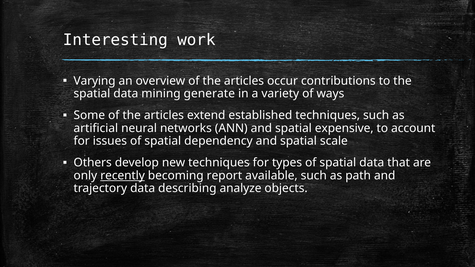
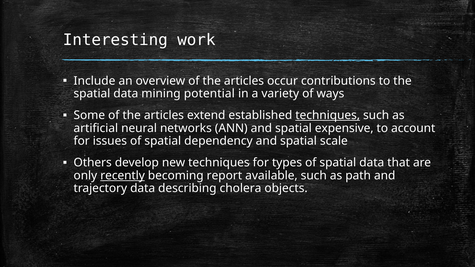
Varying: Varying -> Include (94, 81)
generate: generate -> potential (209, 94)
techniques underline: none -> present (328, 115)
analyze: analyze -> cholera (240, 188)
